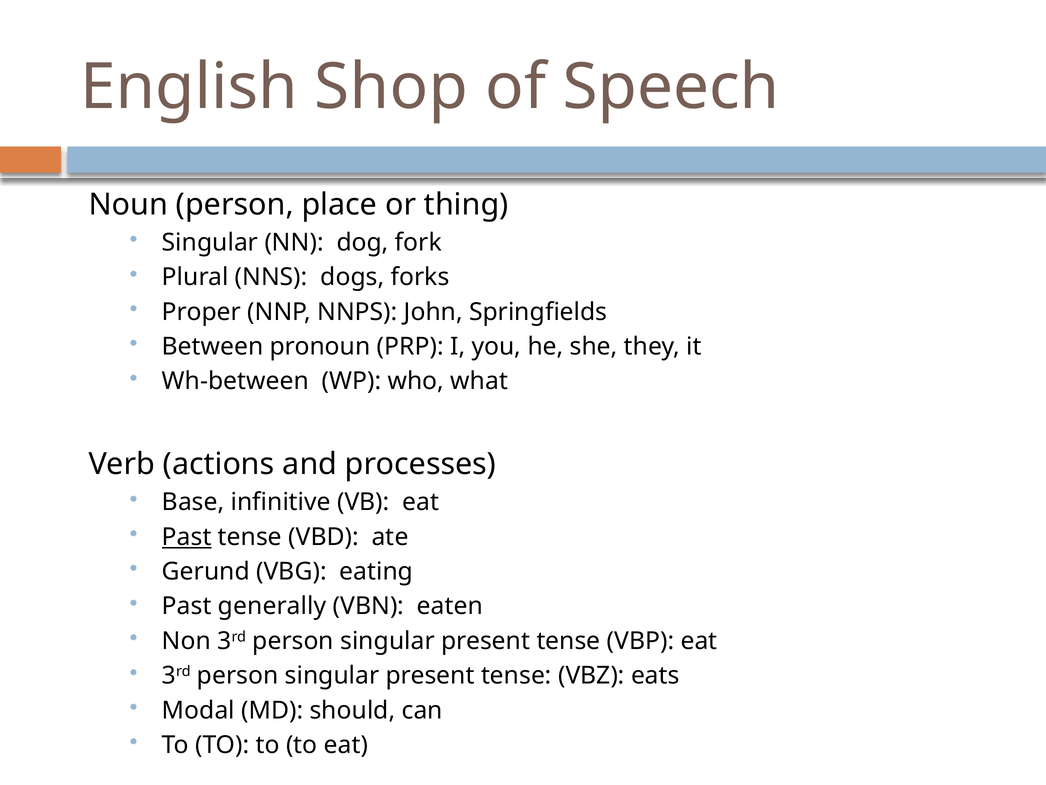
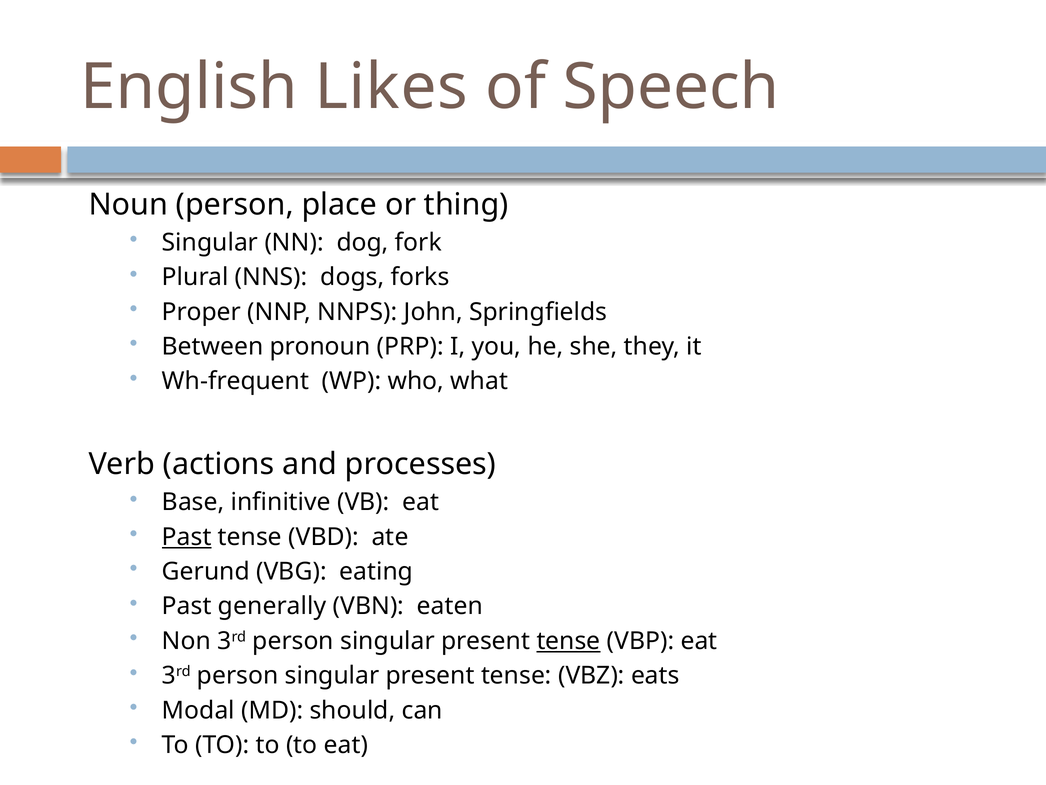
Shop: Shop -> Likes (391, 87)
Wh-between: Wh-between -> Wh-frequent (235, 381)
tense underline: none -> present (568, 641)
